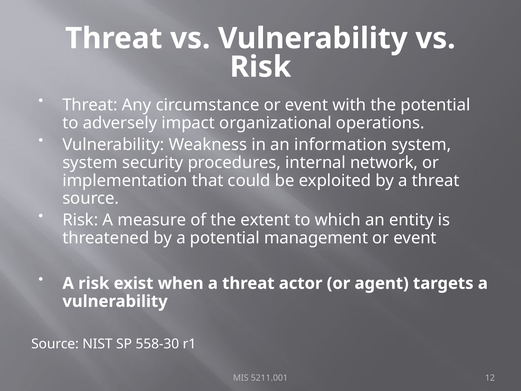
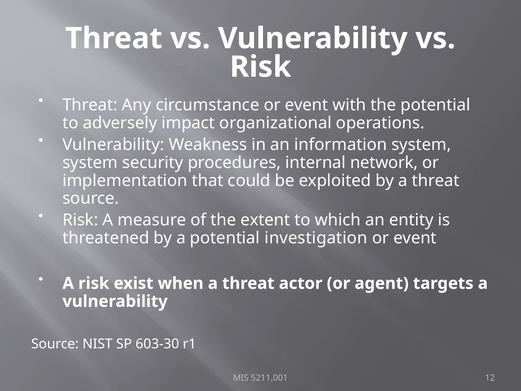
management: management -> investigation (316, 238)
558-30: 558-30 -> 603-30 (157, 344)
